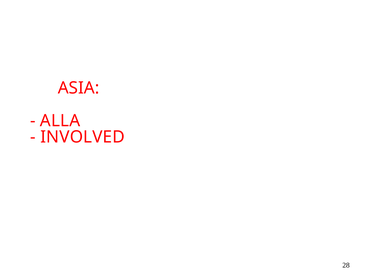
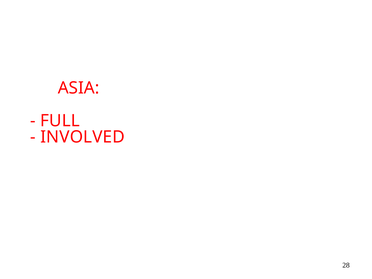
ALLA: ALLA -> FULL (60, 121)
